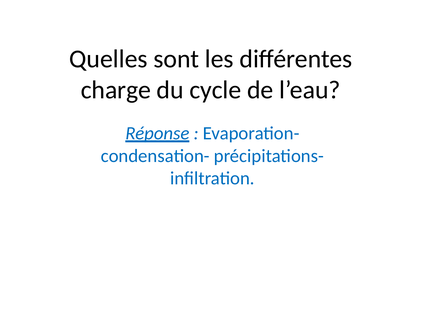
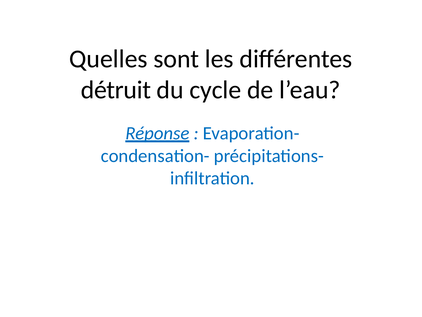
charge: charge -> détruit (116, 90)
